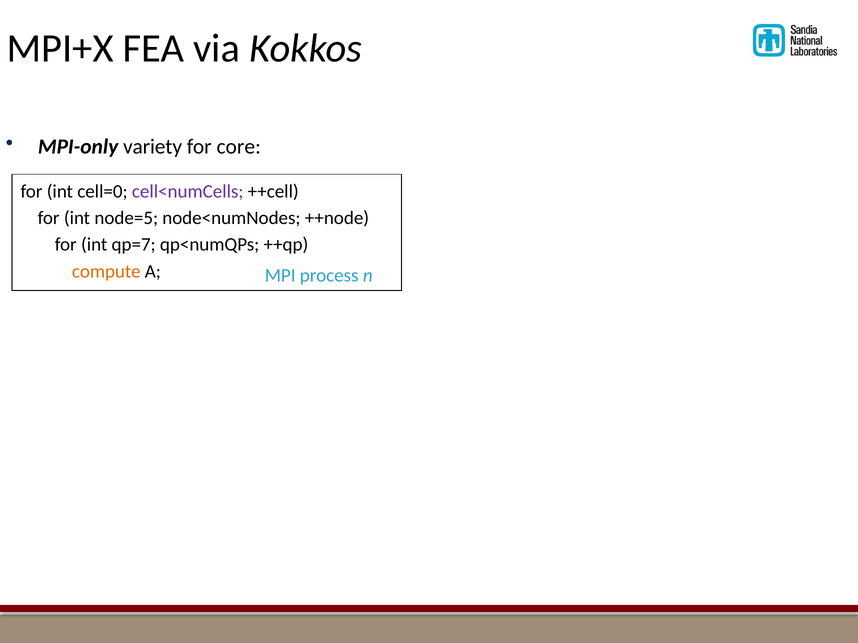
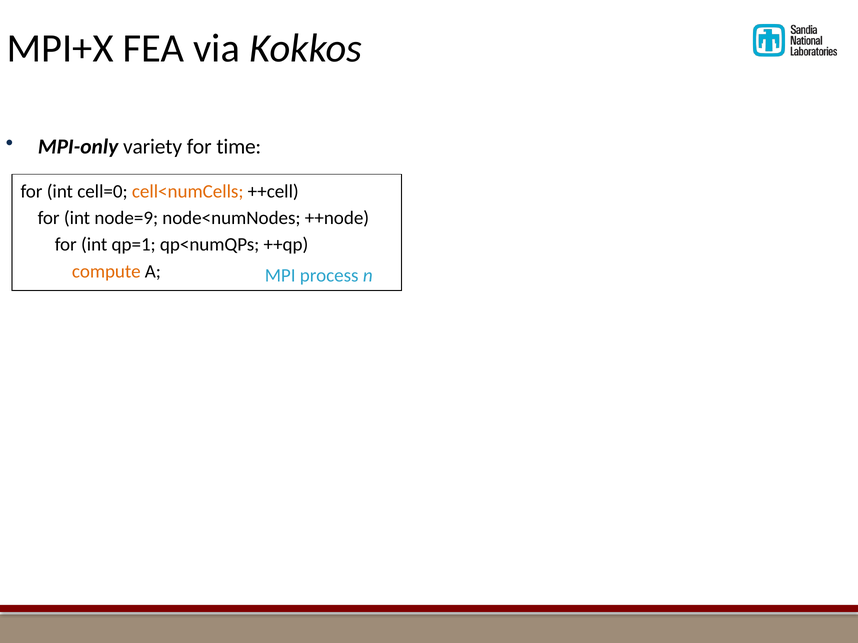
core: core -> time (239, 147)
cell<numCells colour: purple -> orange (188, 191)
node=5: node=5 -> node=9 (126, 218)
qp=7: qp=7 -> qp=1 (134, 245)
